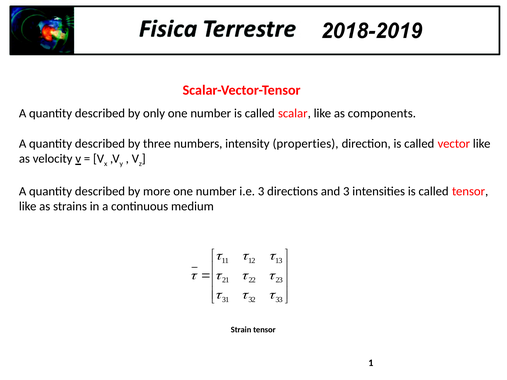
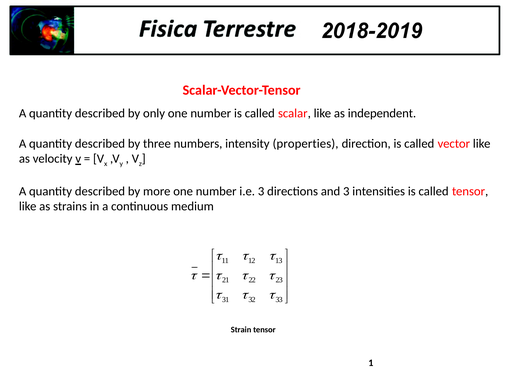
components: components -> independent (382, 113)
